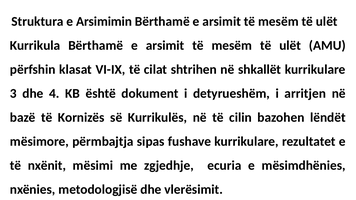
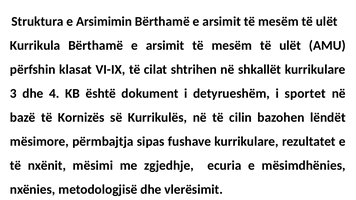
arritjen: arritjen -> sportet (305, 94)
